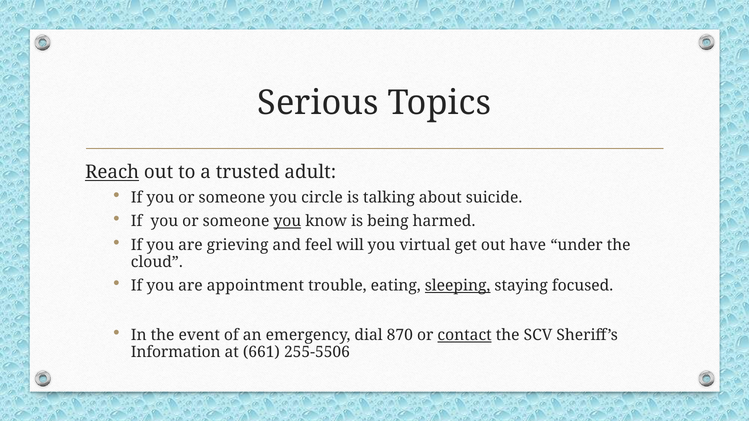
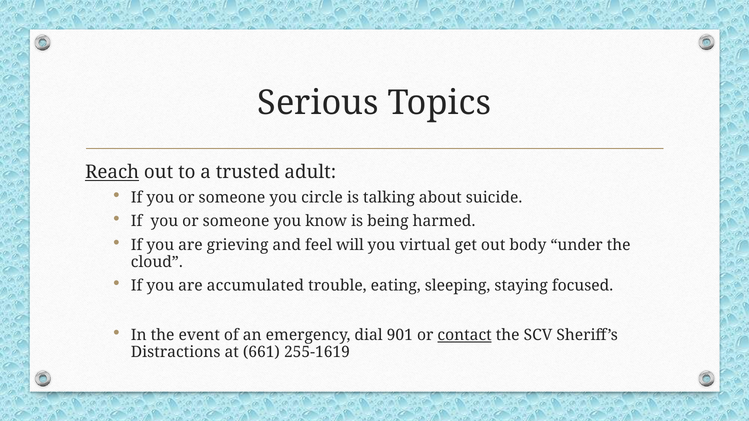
you underline: present -> none (287, 221)
have: have -> body (528, 245)
appointment: appointment -> accumulated (255, 286)
sleeping underline: present -> none (458, 286)
870: 870 -> 901 (400, 335)
Information: Information -> Distractions (176, 352)
255-5506: 255-5506 -> 255-1619 (317, 352)
